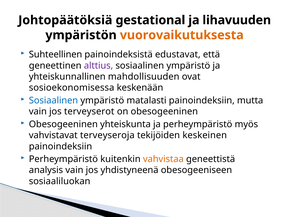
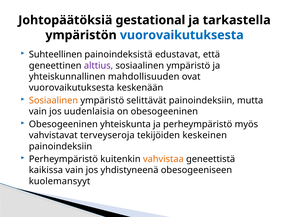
lihavuuden: lihavuuden -> tarkastella (237, 20)
vuorovaikutuksesta colour: orange -> blue (182, 35)
sosioekonomisessa: sosioekonomisessa -> vuorovaikutuksesta (72, 88)
Sosiaalinen colour: blue -> orange (53, 100)
matalasti: matalasti -> selittävät (146, 100)
terveyserot: terveyserot -> uudenlaisia (89, 111)
analysis: analysis -> kaikissa (46, 170)
sosiaaliluokan: sosiaaliluokan -> kuolemansyyt (60, 181)
